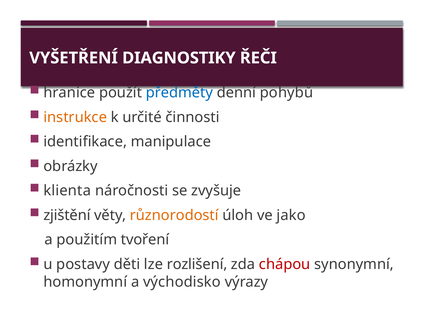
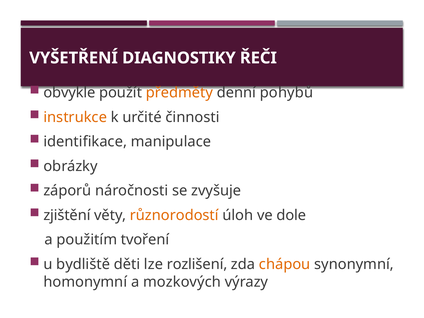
hranice: hranice -> obvykle (69, 93)
předměty colour: blue -> orange (179, 93)
klienta: klienta -> záporů (67, 191)
jako: jako -> dole (291, 215)
postavy: postavy -> bydliště (83, 264)
chápou colour: red -> orange (285, 264)
východisko: východisko -> mozkových (182, 282)
